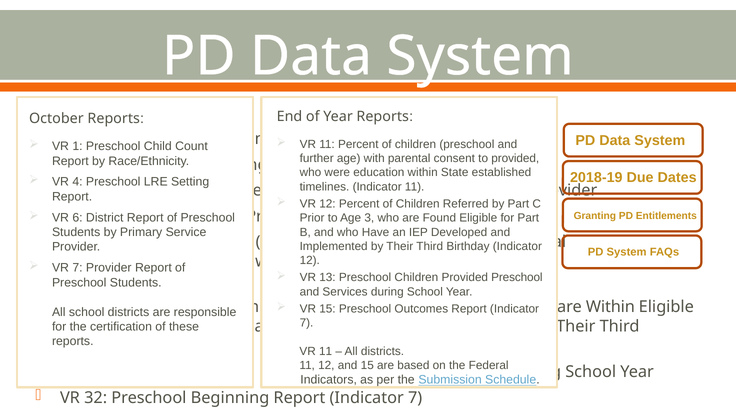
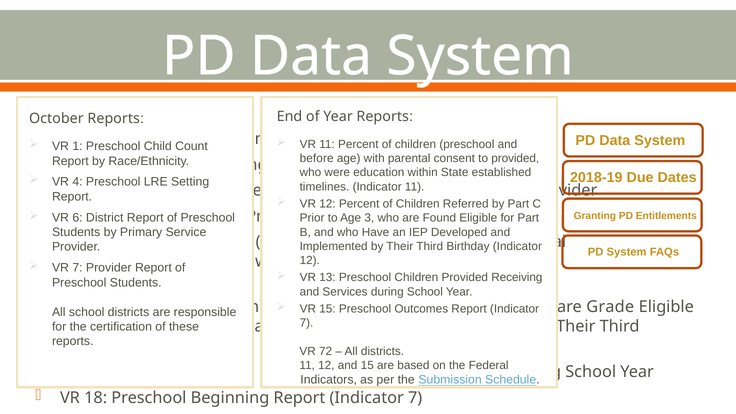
further: further -> before (317, 159)
Provided Preschool: Preschool -> Receiving (517, 278)
are Within: Within -> Grade (610, 307)
11: 11 -> 72 (326, 351)
32: 32 -> 18 (96, 398)
